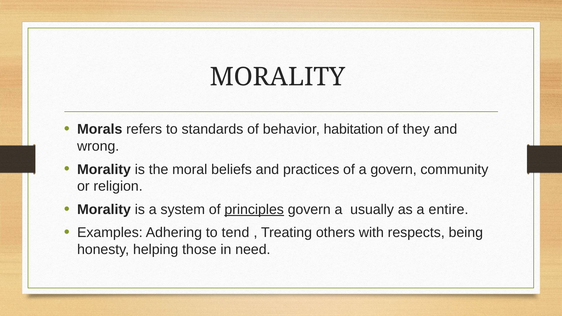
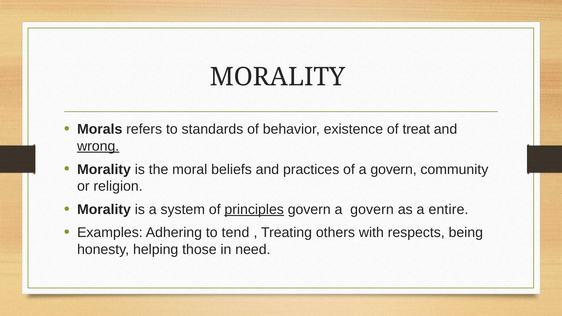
habitation: habitation -> existence (353, 129)
they: they -> treat (416, 129)
wrong underline: none -> present (98, 146)
govern a usually: usually -> govern (372, 209)
